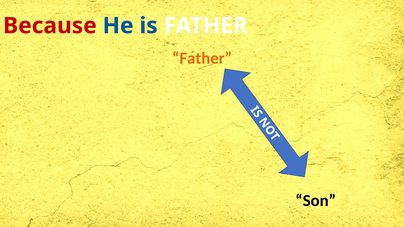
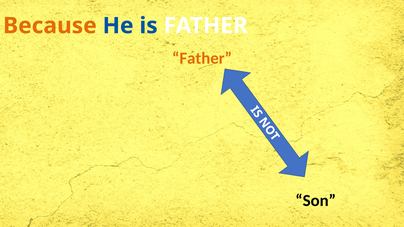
Because colour: red -> orange (50, 26)
